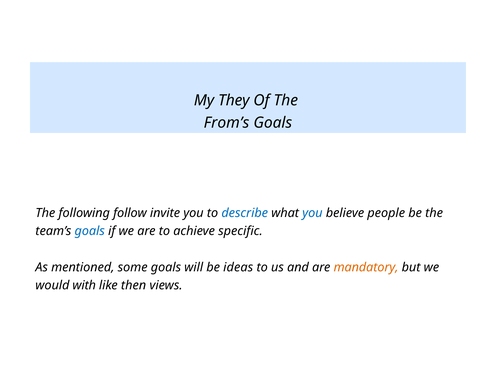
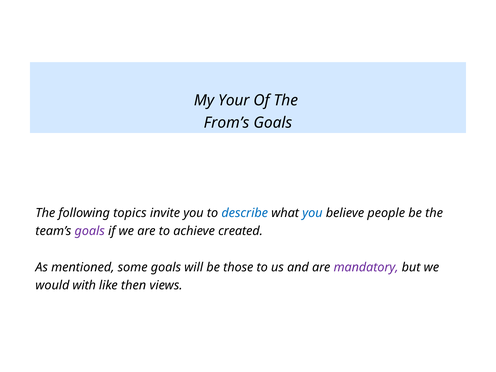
They: They -> Your (234, 100)
follow: follow -> topics (130, 213)
goals colour: blue -> purple (90, 231)
specific: specific -> created (241, 231)
ideas: ideas -> those (238, 267)
mandatory colour: orange -> purple (366, 267)
